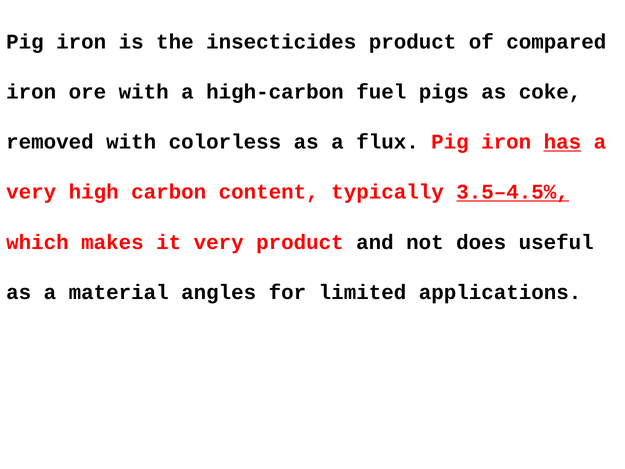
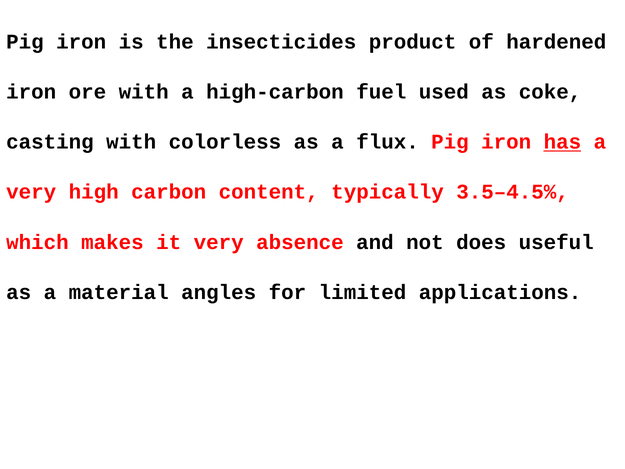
compared: compared -> hardened (556, 42)
pigs: pigs -> used (444, 92)
removed: removed -> casting (50, 142)
3.5–4.5% underline: present -> none (513, 192)
very product: product -> absence (300, 242)
